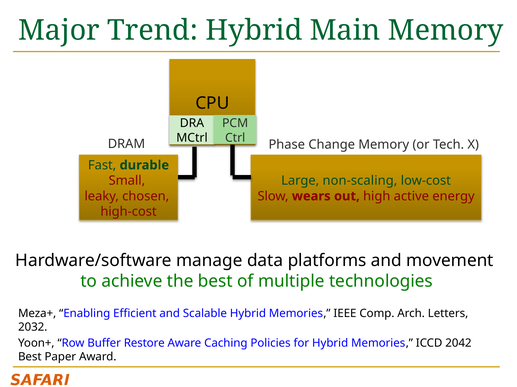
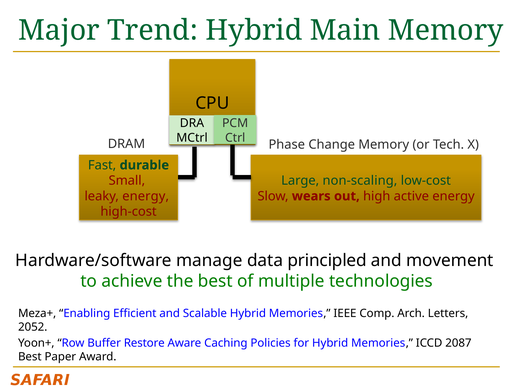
leaky chosen: chosen -> energy (146, 197)
platforms: platforms -> principled (327, 261)
2032: 2032 -> 2052 (33, 328)
2042: 2042 -> 2087 (458, 344)
